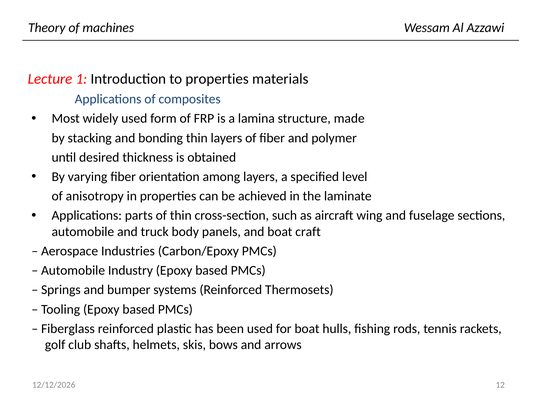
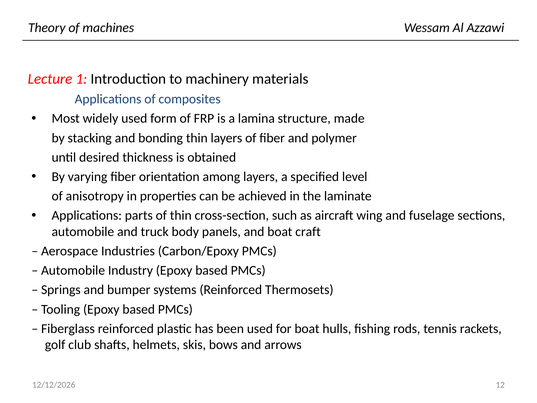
to properties: properties -> machinery (217, 79)
